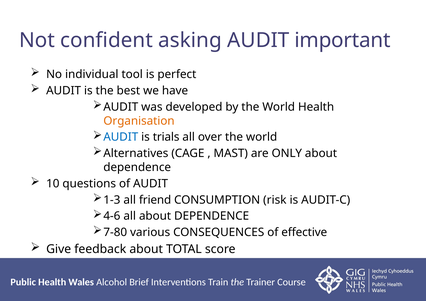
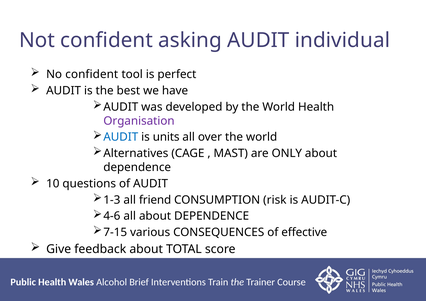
important: important -> individual (342, 40)
No individual: individual -> confident (92, 74)
Organisation colour: orange -> purple (139, 121)
trials: trials -> units (166, 137)
7-80: 7-80 -> 7-15 (115, 233)
